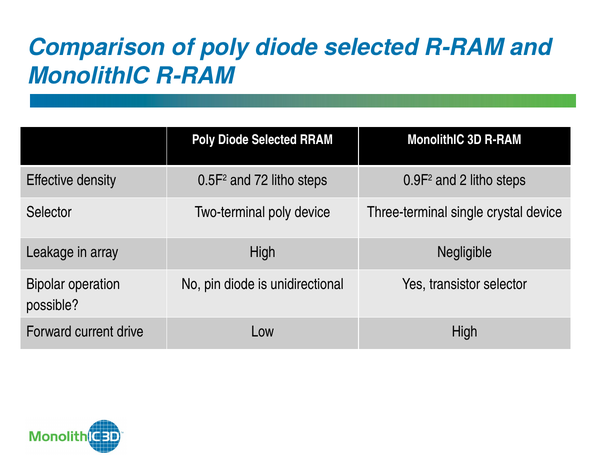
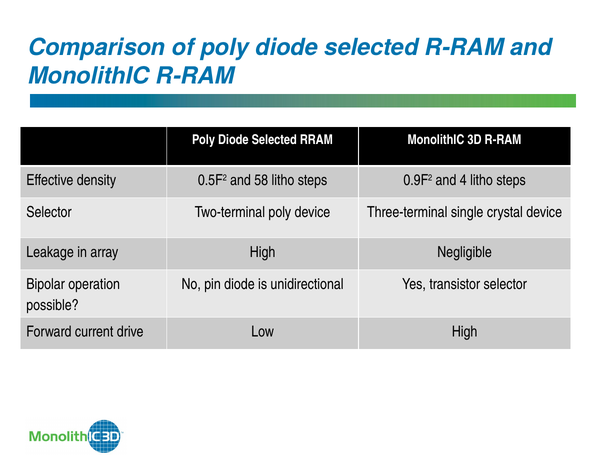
72: 72 -> 58 (261, 180)
2: 2 -> 4 (463, 180)
